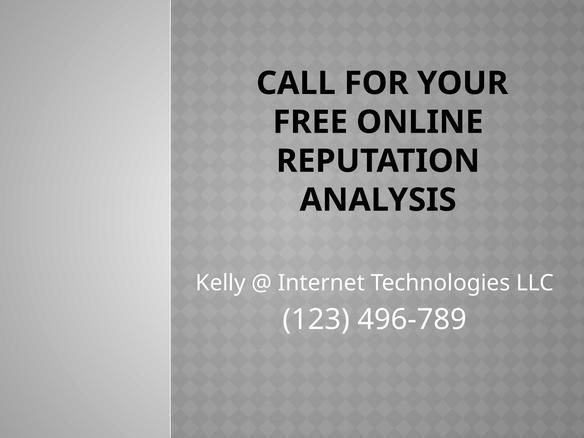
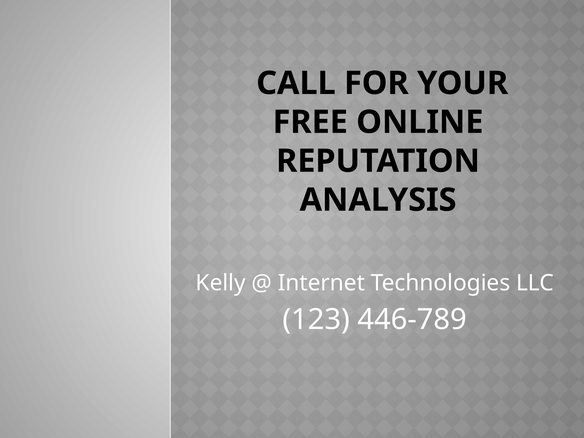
496-789: 496-789 -> 446-789 (412, 319)
